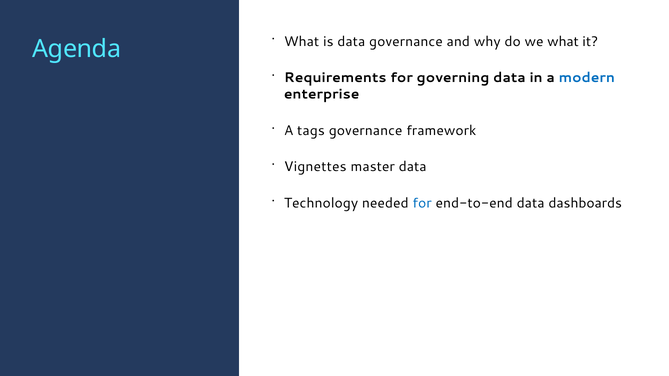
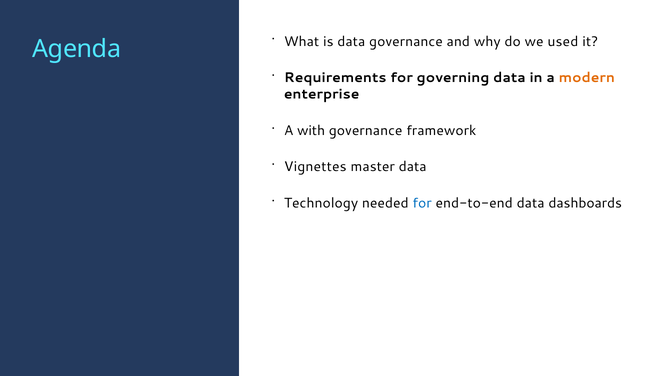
we what: what -> used (563, 41)
modern colour: blue -> orange (587, 78)
tags: tags -> with (311, 131)
